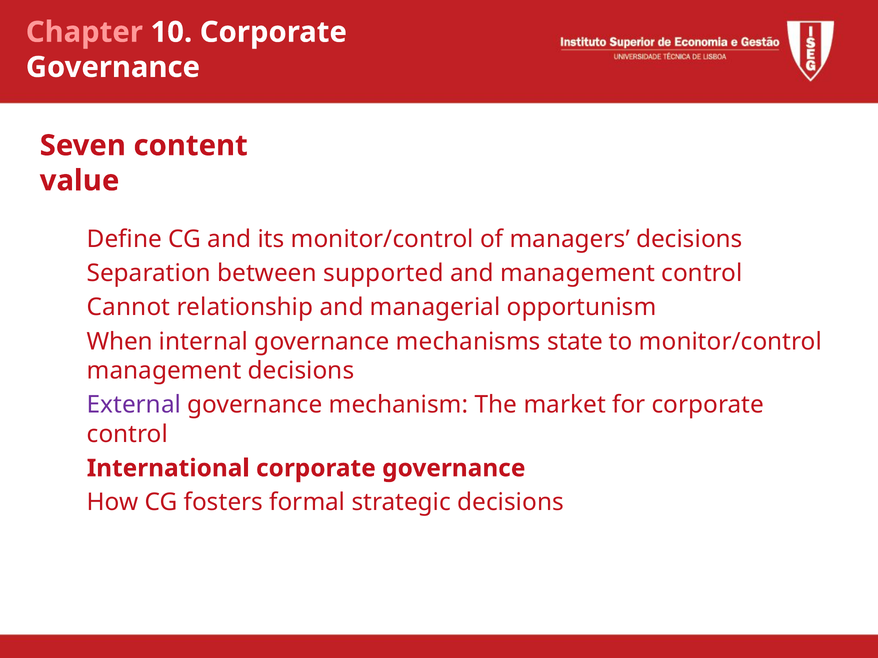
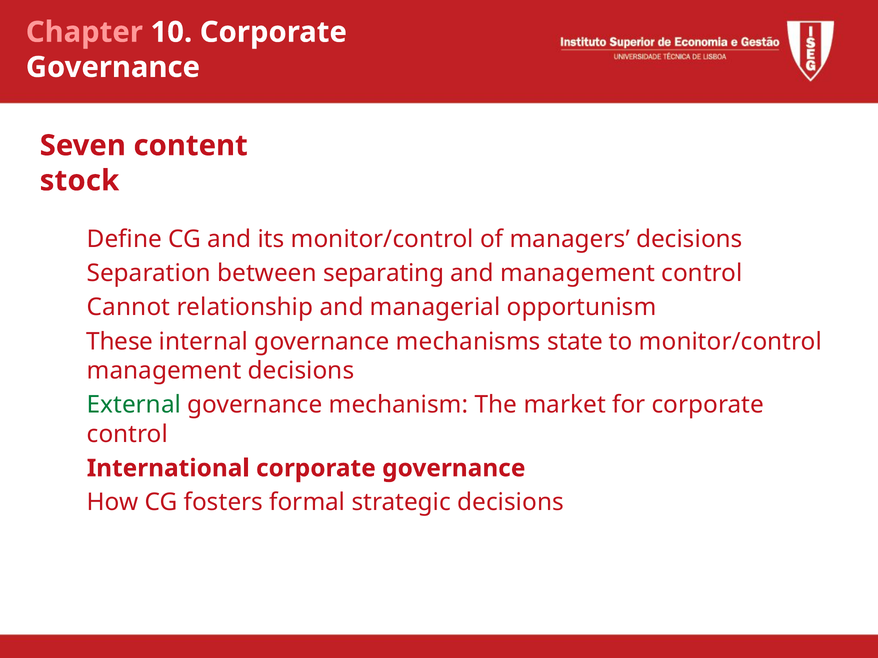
value: value -> stock (79, 181)
supported: supported -> separating (384, 273)
When: When -> These (120, 342)
External colour: purple -> green (134, 405)
